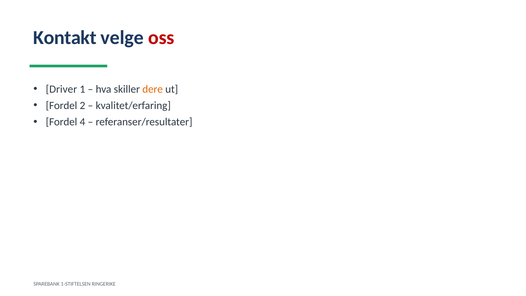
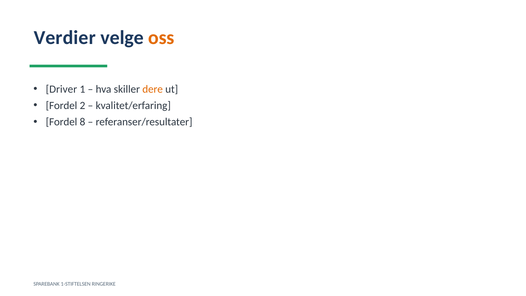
Kontakt: Kontakt -> Verdier (65, 38)
oss colour: red -> orange (161, 38)
4: 4 -> 8 (82, 122)
